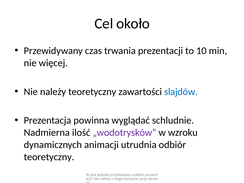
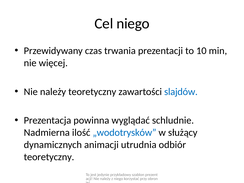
Cel około: około -> niego (133, 24)
„wodotrysków colour: purple -> blue (124, 133)
wzroku: wzroku -> służący (183, 133)
